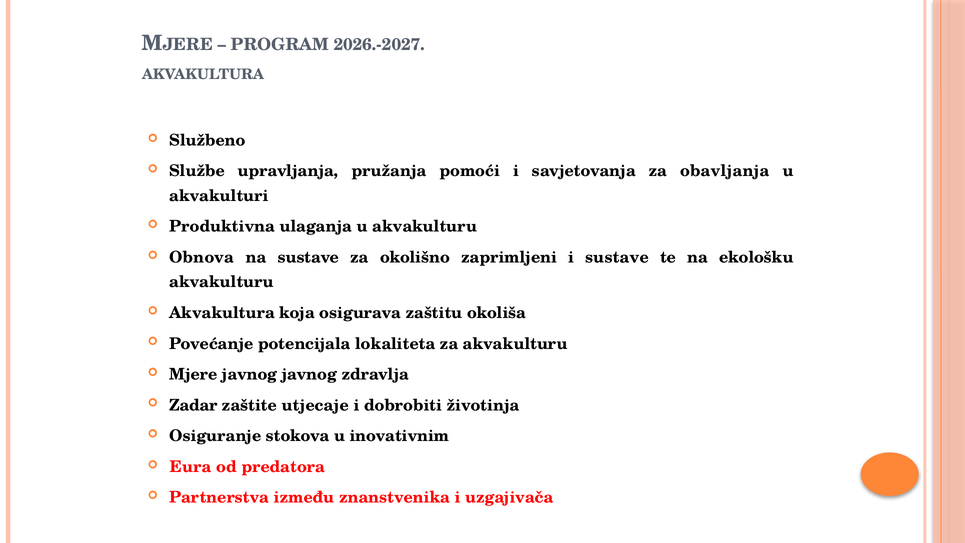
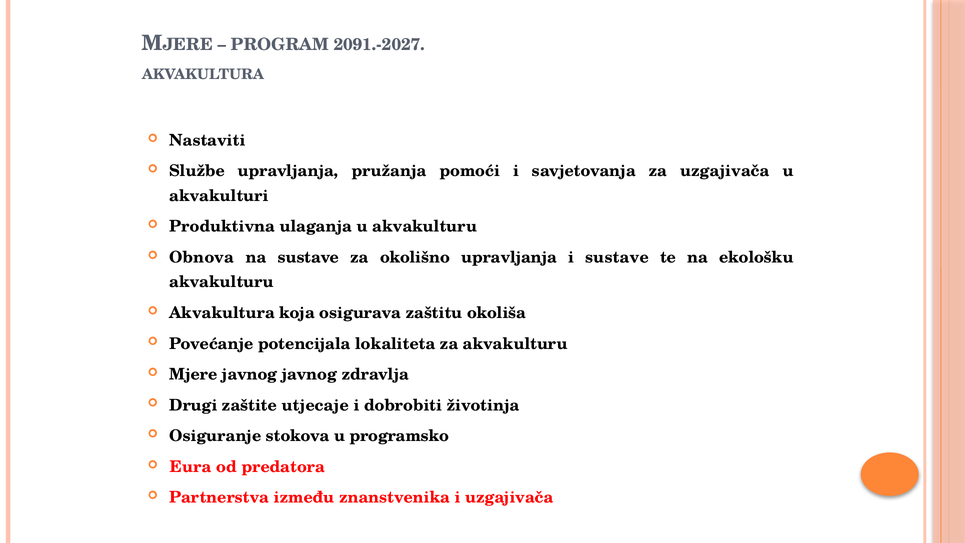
2026.-2027: 2026.-2027 -> 2091.-2027 (379, 44)
Službeno: Službeno -> Nastaviti (207, 140)
za obavljanja: obavljanja -> uzgajivača (725, 171)
okolišno zaprimljeni: zaprimljeni -> upravljanja (509, 257)
Zadar: Zadar -> Drugi (193, 405)
inovativnim: inovativnim -> programsko (399, 436)
